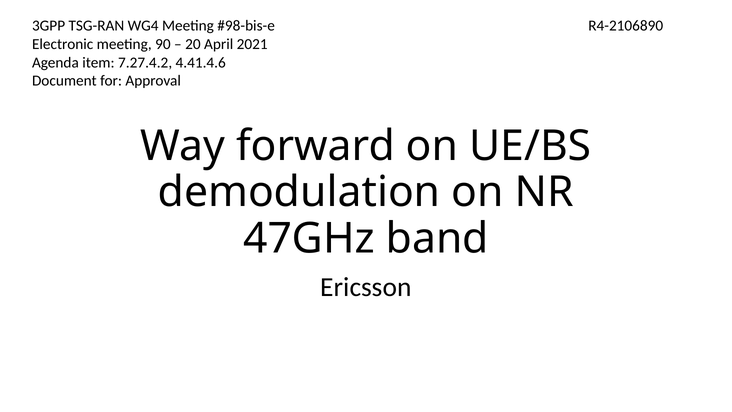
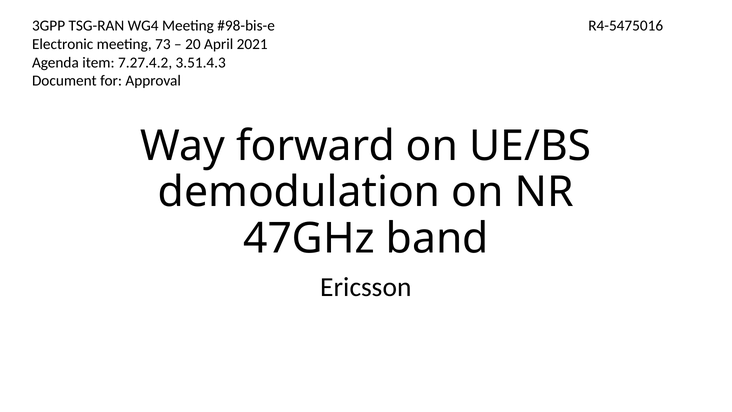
R4-2106890: R4-2106890 -> R4-5475016 (626, 26)
90: 90 -> 73 (163, 44)
4.41.4.6: 4.41.4.6 -> 3.51.4.3 (201, 62)
